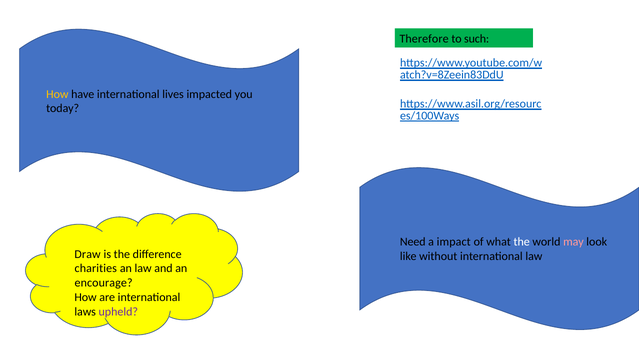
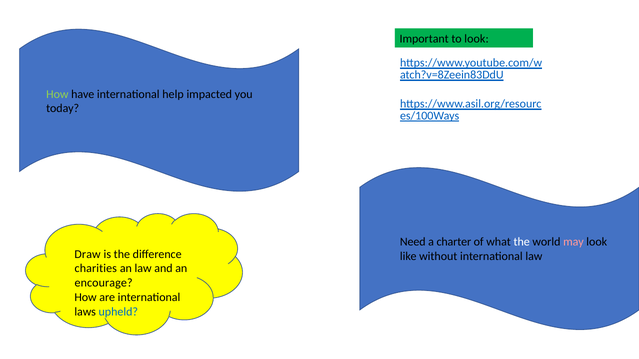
Therefore: Therefore -> Important (424, 39)
to such: such -> look (477, 39)
How colour: yellow -> light green (57, 94)
lives: lives -> help (173, 94)
impact: impact -> charter (454, 242)
upheld colour: purple -> blue (118, 312)
